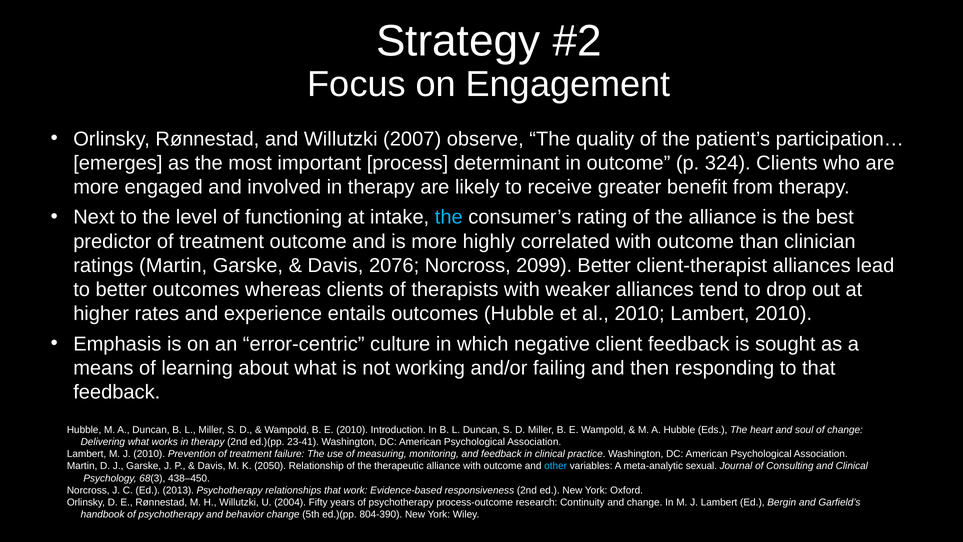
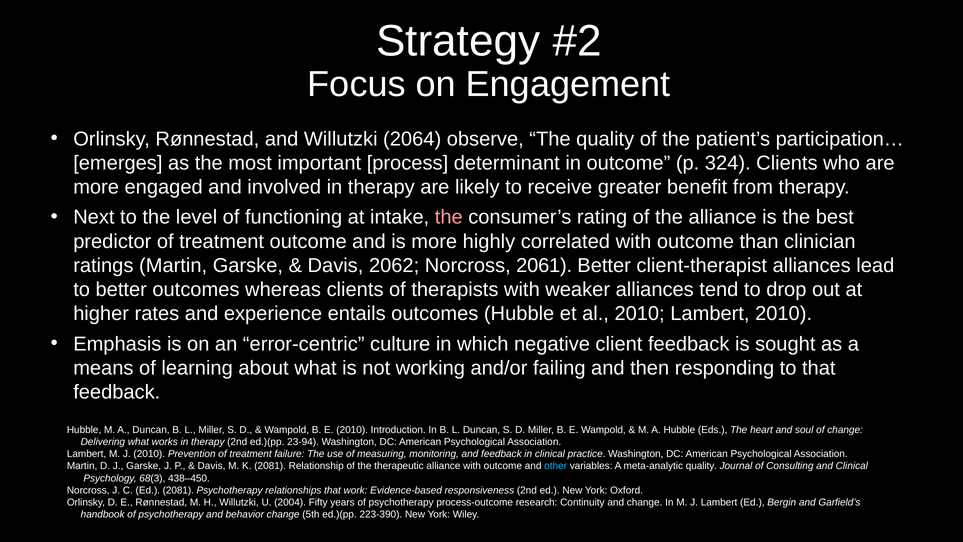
2007: 2007 -> 2064 (412, 139)
the colour: light blue -> pink (449, 217)
2076: 2076 -> 2062 (394, 265)
2099: 2099 -> 2061 (544, 265)
23-41: 23-41 -> 23-94 (303, 442)
K 2050: 2050 -> 2081 (270, 466)
meta-analytic sexual: sexual -> quality (701, 466)
Ed 2013: 2013 -> 2081 (178, 490)
804-390: 804-390 -> 223-390 (381, 514)
